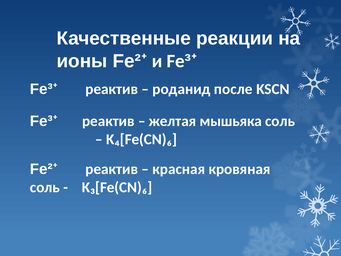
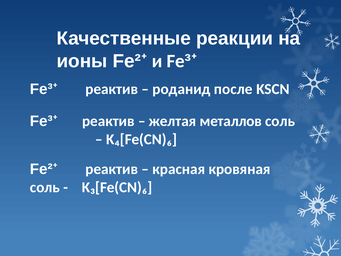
мышьяка: мышьяка -> металлов (231, 121)
